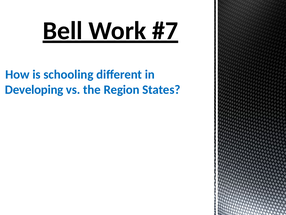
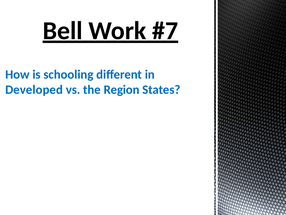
Developing: Developing -> Developed (34, 90)
